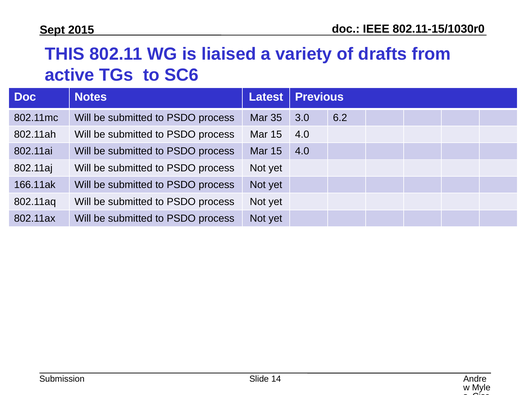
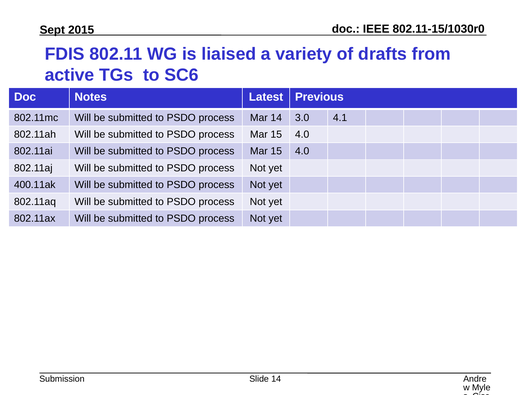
THIS: THIS -> FDIS (65, 54)
Mar 35: 35 -> 14 (276, 118)
6.2: 6.2 -> 4.1 (340, 118)
166.11ak: 166.11ak -> 400.11ak (35, 185)
